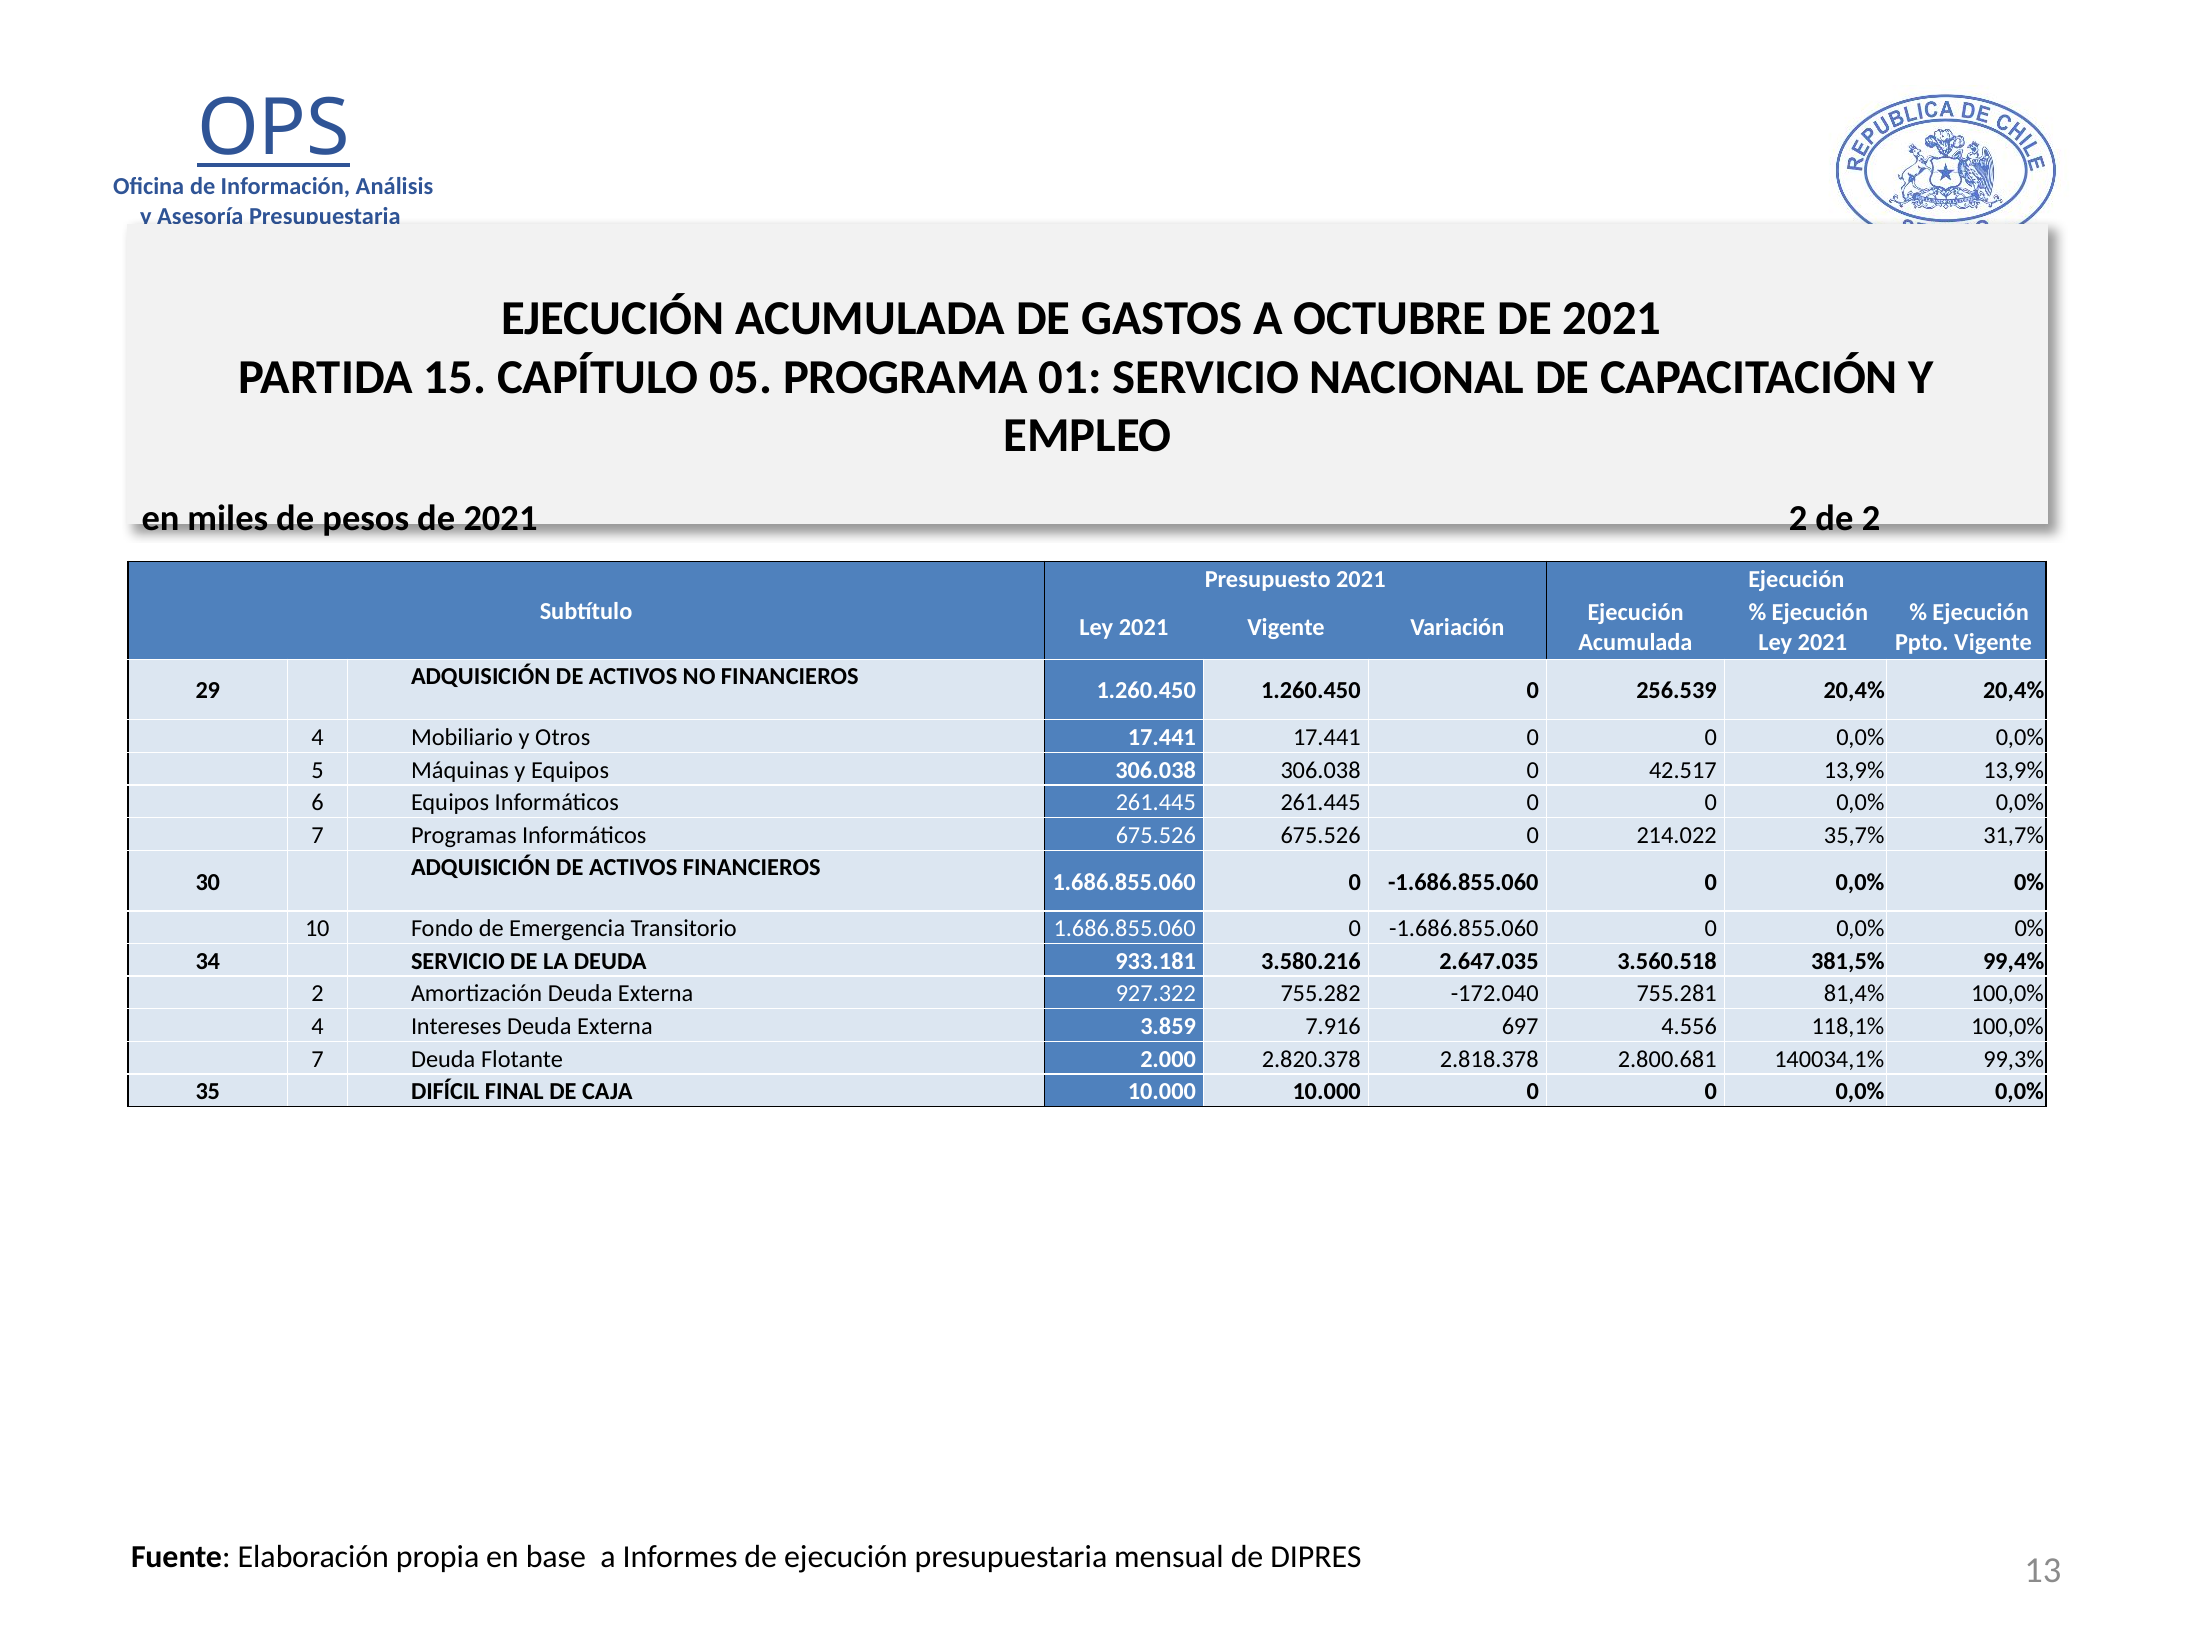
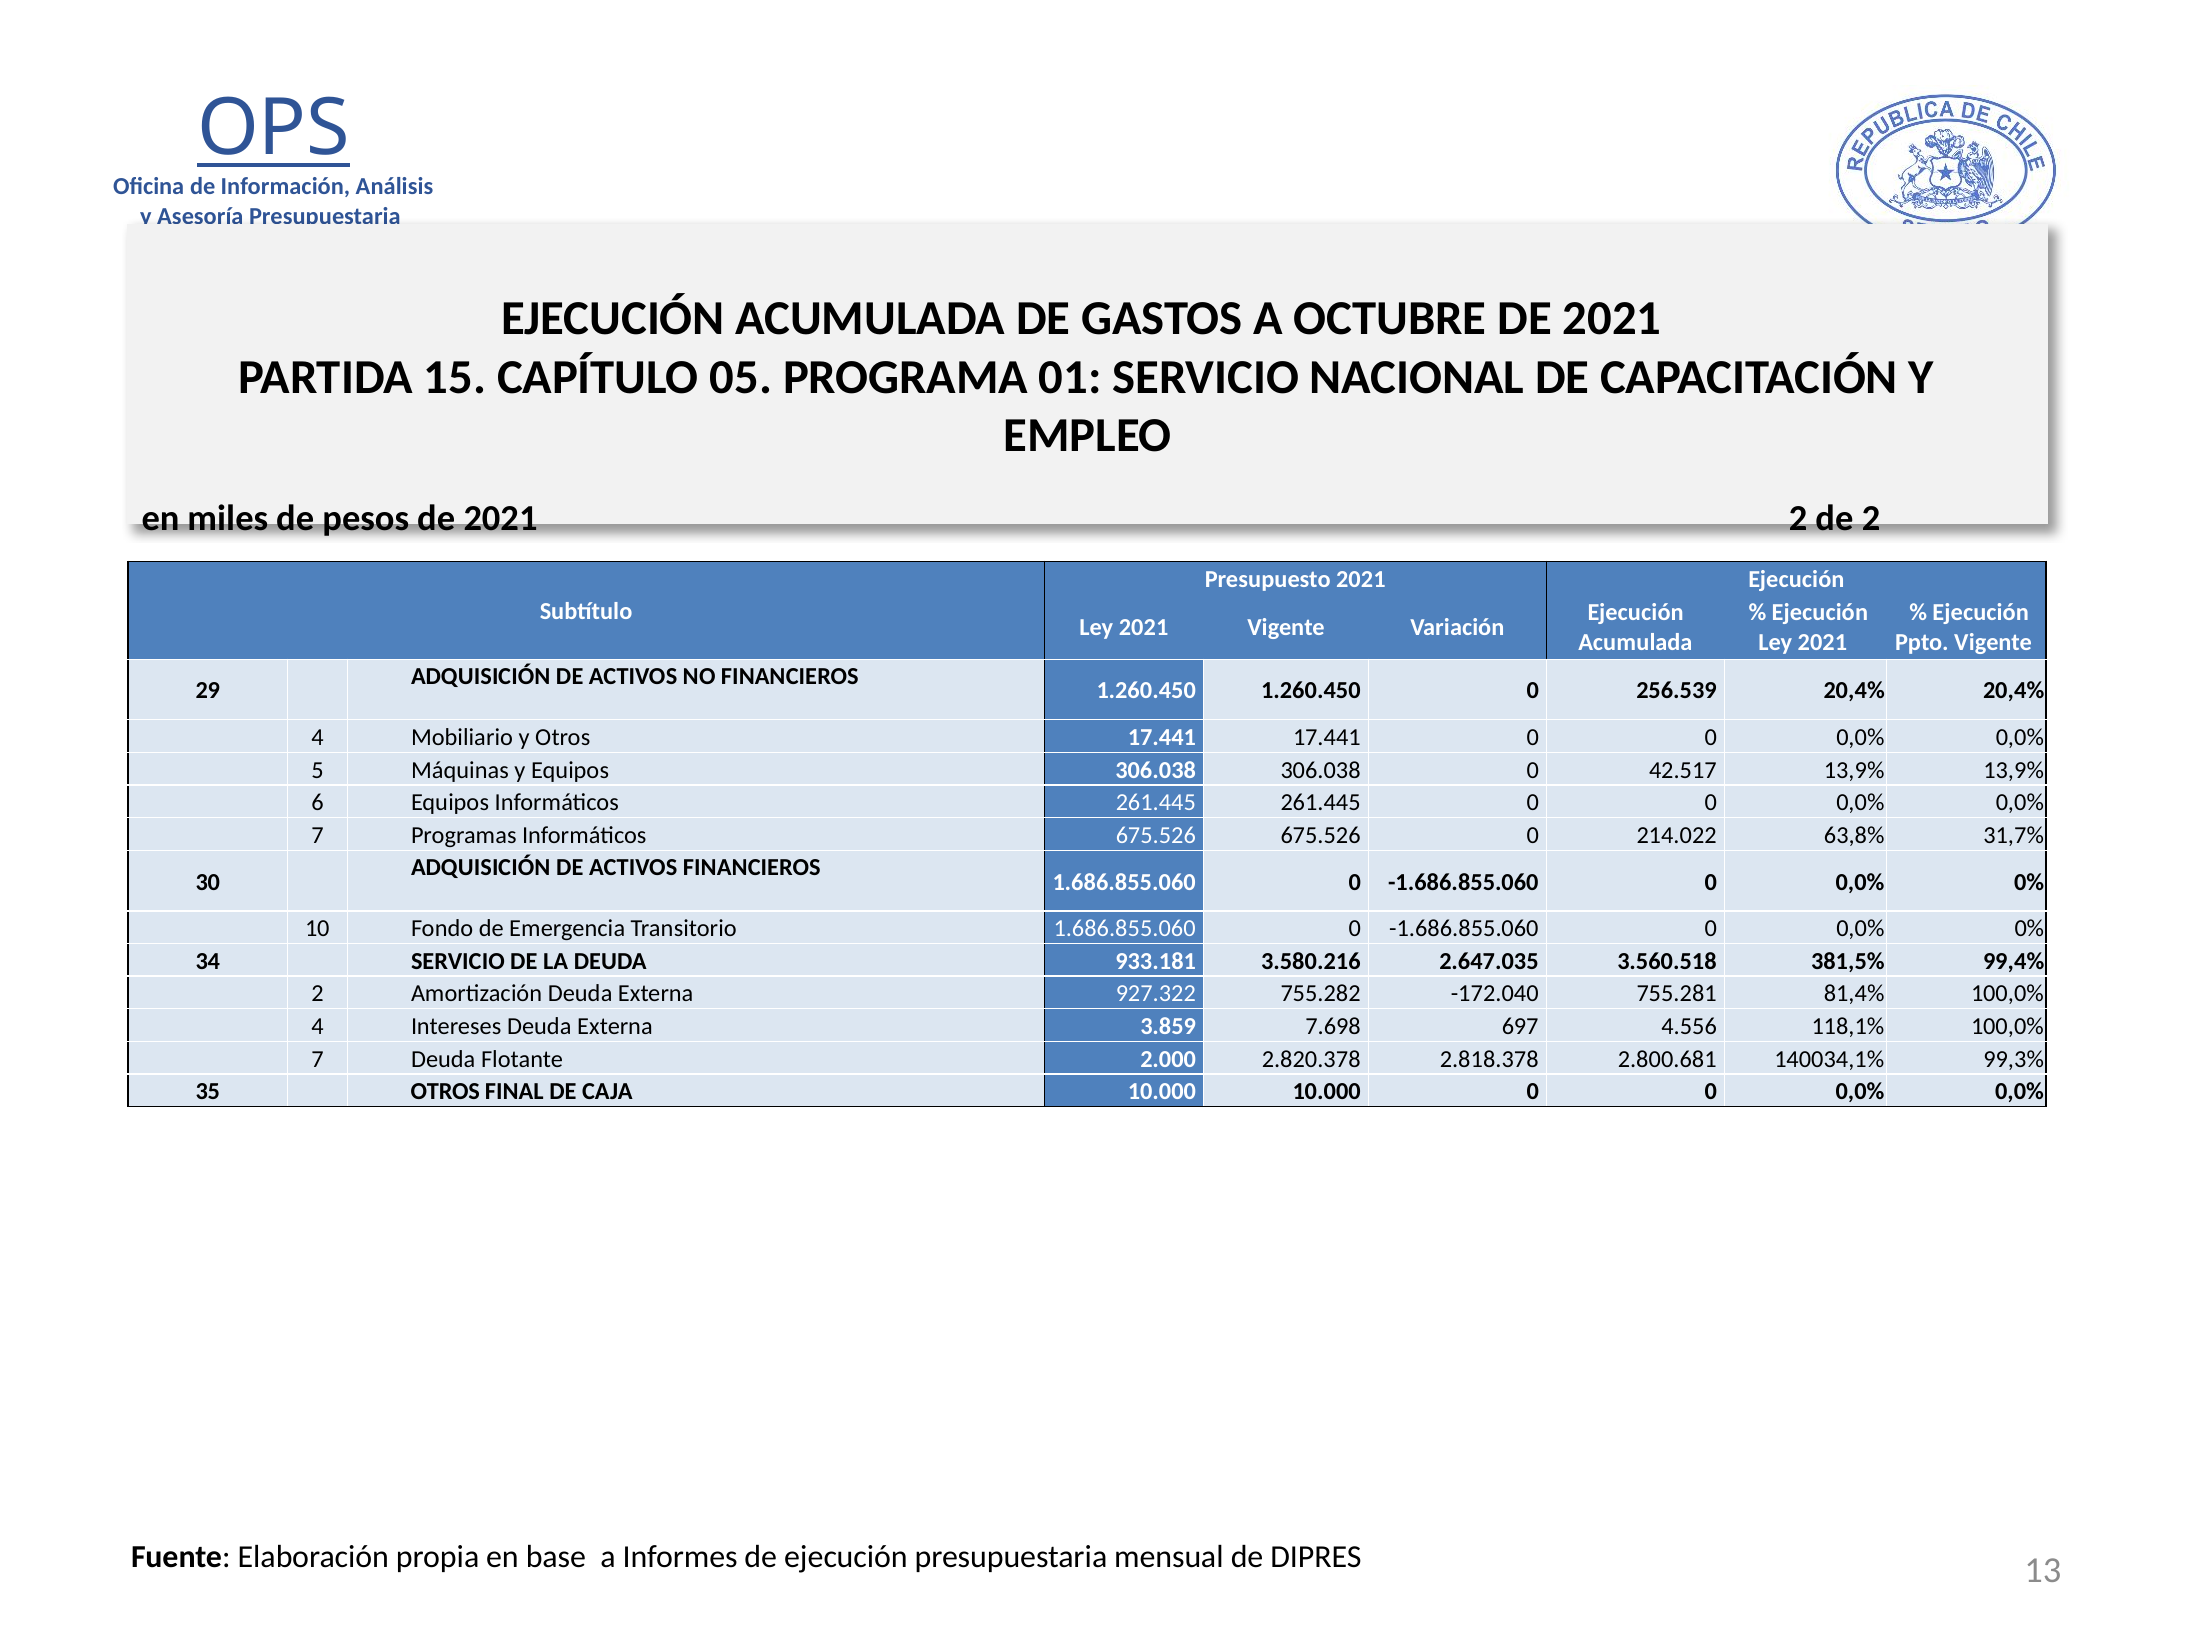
35,7%: 35,7% -> 63,8% (1854, 835)
7.916: 7.916 -> 7.698 (1333, 1026)
35 DIFÍCIL: DIFÍCIL -> OTROS (445, 1092)
